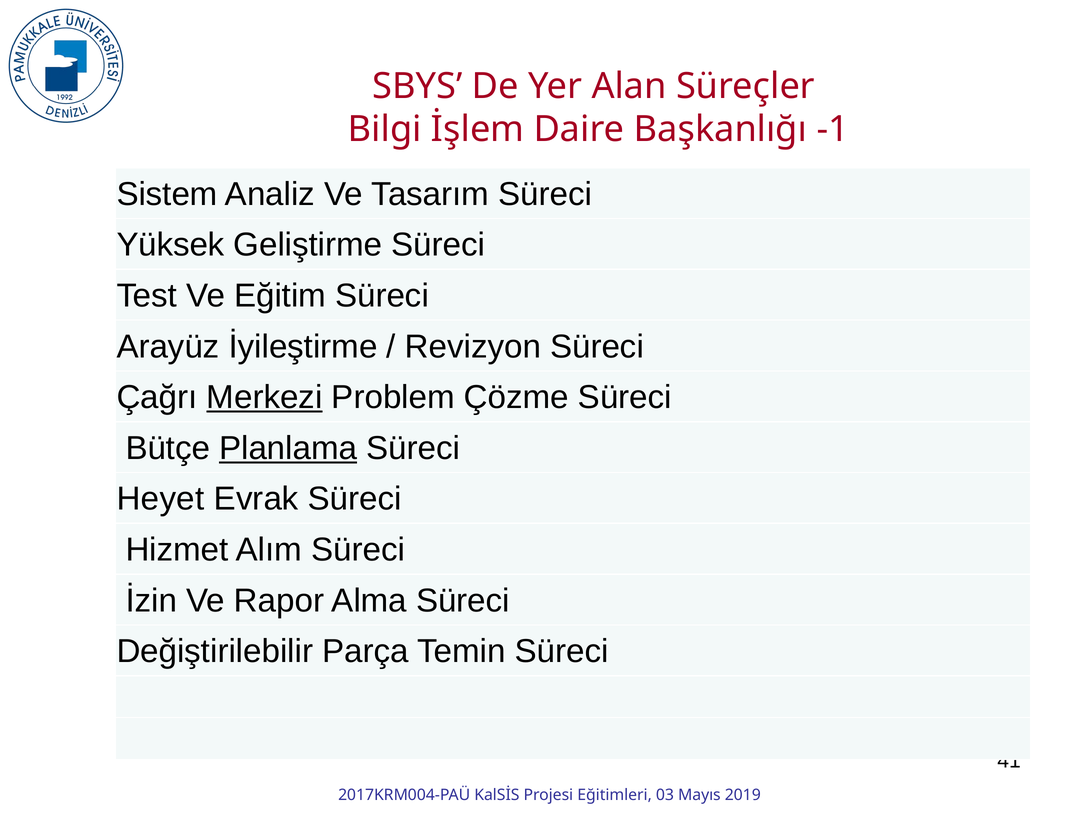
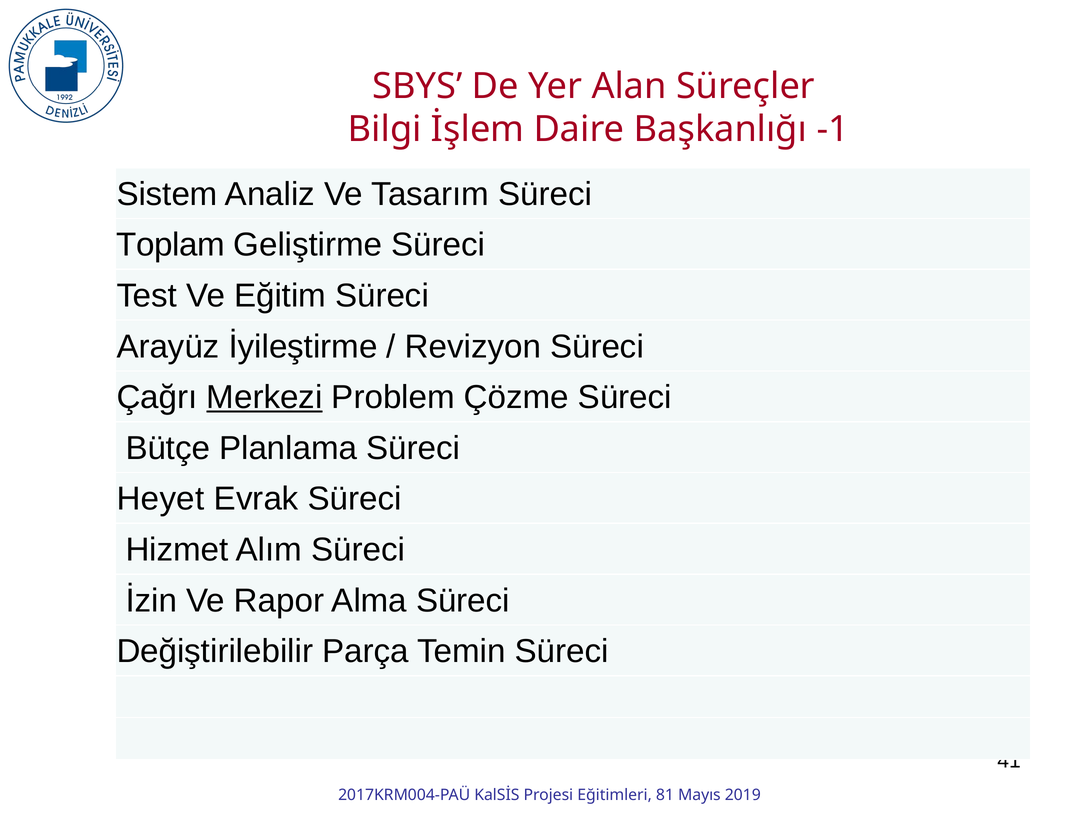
Yüksek: Yüksek -> Toplam (171, 245)
Planlama underline: present -> none (288, 448)
03: 03 -> 81 (665, 796)
